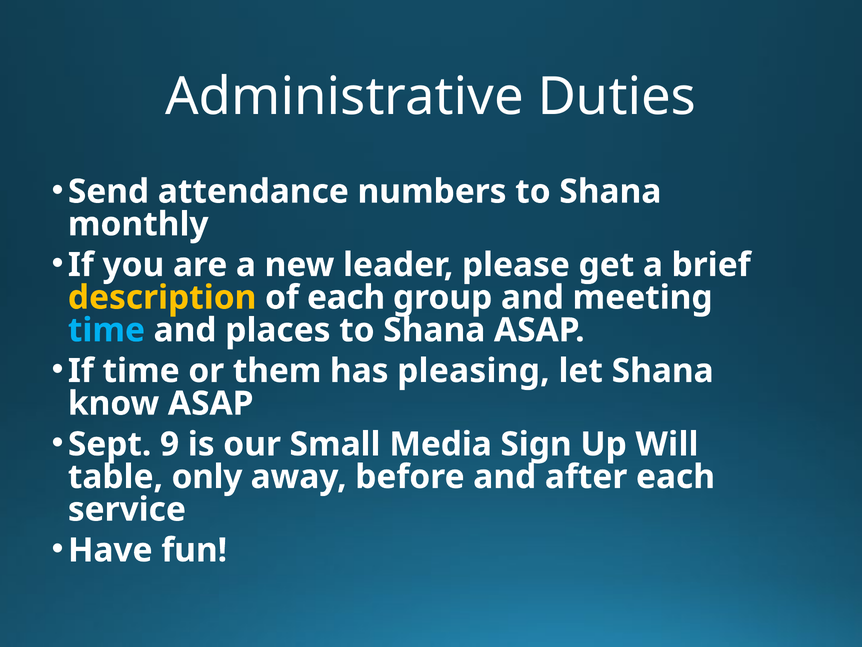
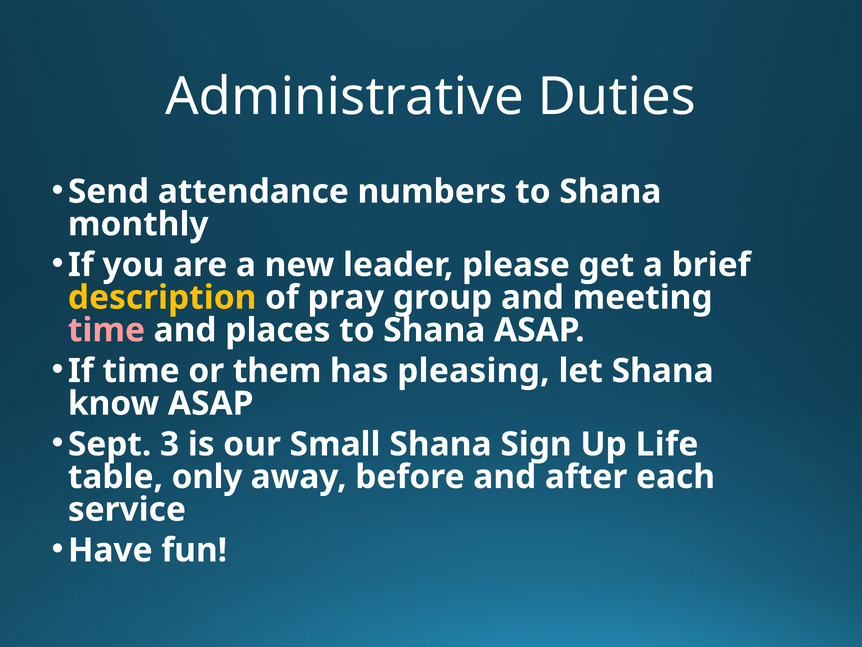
of each: each -> pray (346, 297)
time colour: light blue -> pink (106, 330)
9: 9 -> 3 (170, 444)
Small Media: Media -> Shana (440, 444)
Will: Will -> Life (667, 444)
